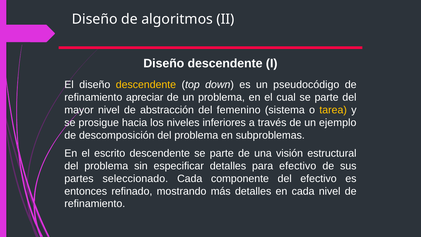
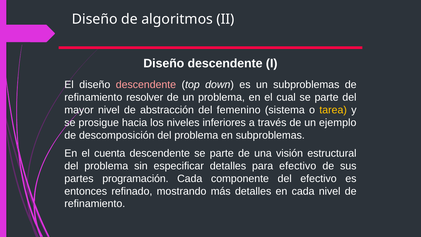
descendente colour: yellow -> pink (146, 85)
un pseudocódigo: pseudocódigo -> subproblemas (306, 85)
apreciar: apreciar -> resolver (145, 97)
escrito: escrito -> cuenta (110, 153)
seleccionado: seleccionado -> programación (135, 178)
